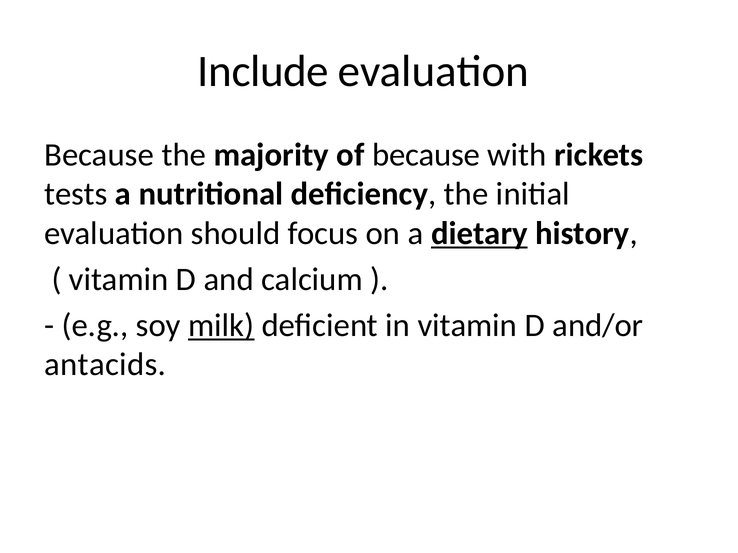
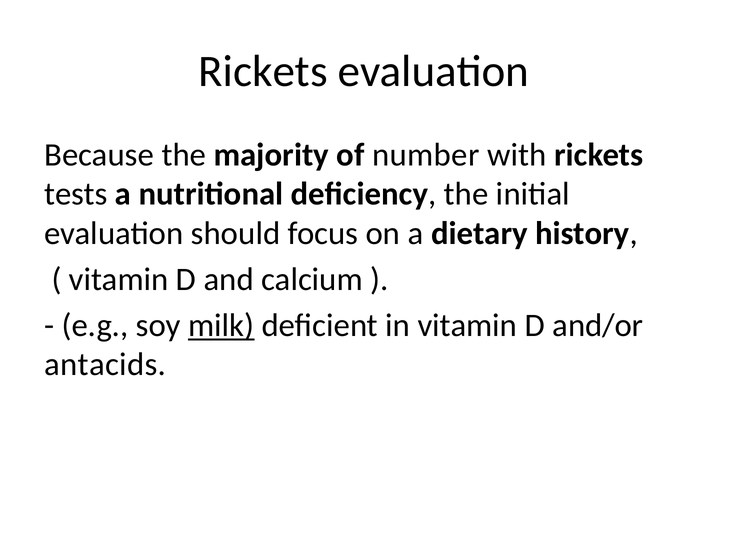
Include: Include -> Rickets (263, 71)
of because: because -> number (426, 155)
dietary underline: present -> none (479, 234)
